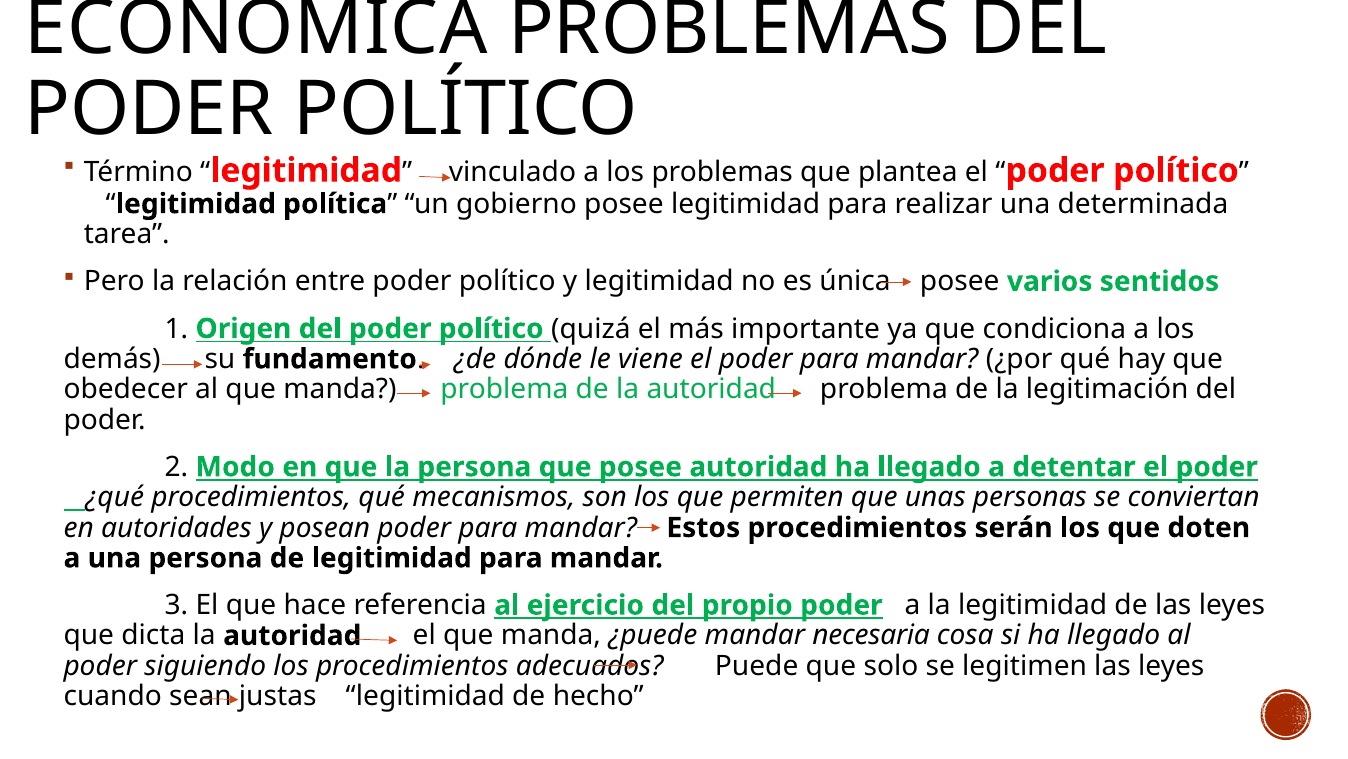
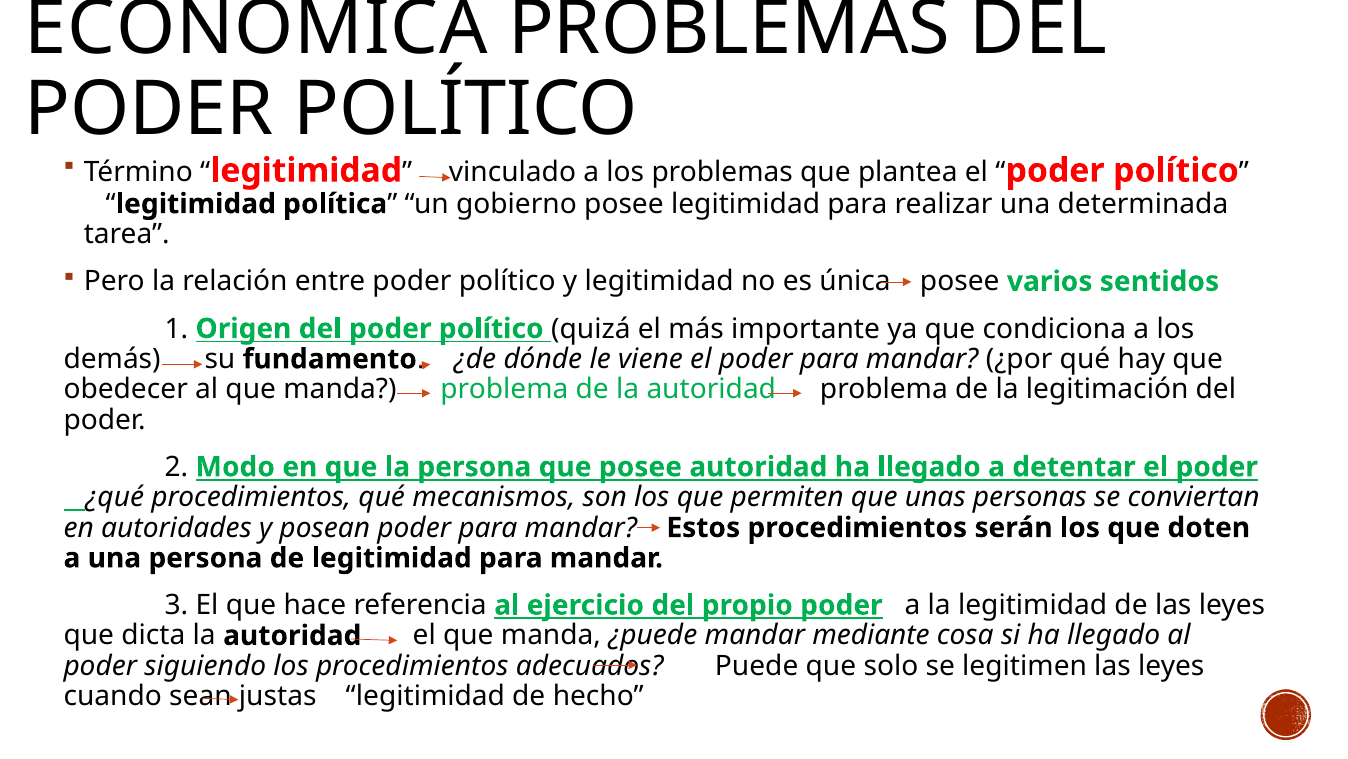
necesaria: necesaria -> mediante (871, 635)
